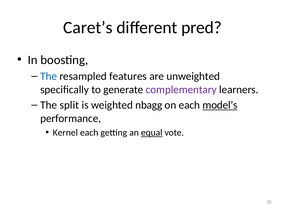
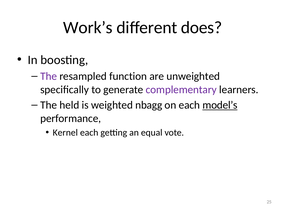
Caret’s: Caret’s -> Work’s (88, 28)
pred: pred -> does (202, 28)
The colour: blue -> purple (49, 76)
features: features -> function (128, 76)
split: split -> held (69, 105)
equal underline: present -> none (152, 132)
